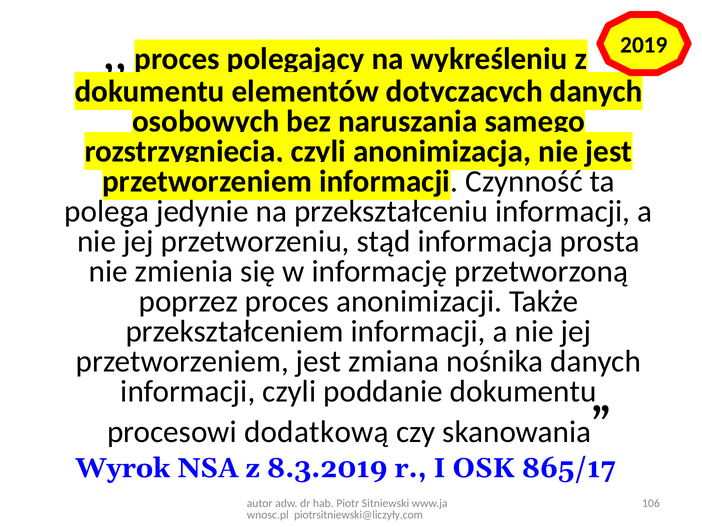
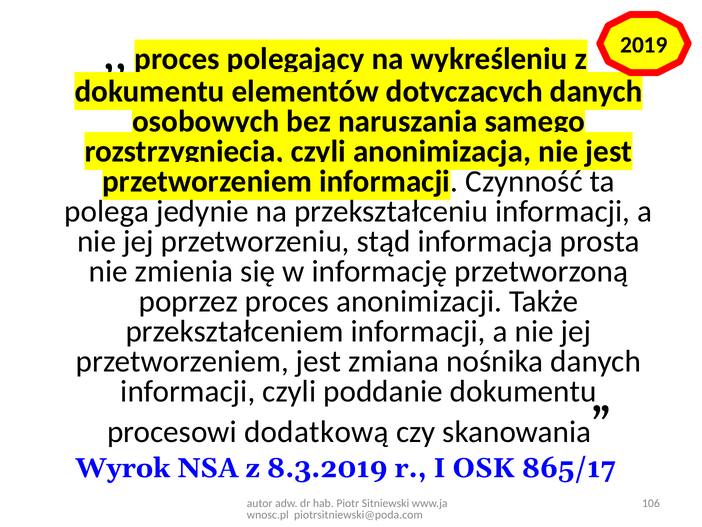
piotrsitniewski@liczyły.com: piotrsitniewski@liczyły.com -> piotrsitniewski@poda.com (358, 514)
